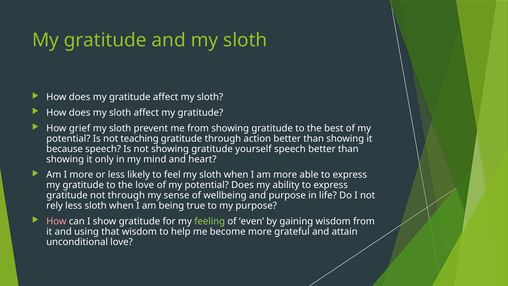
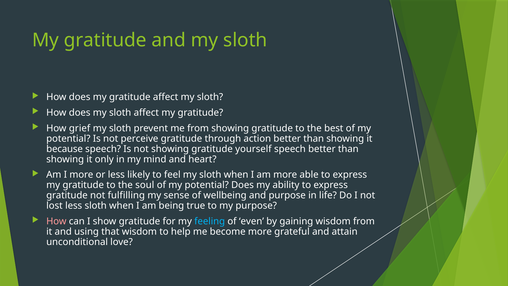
teaching: teaching -> perceive (140, 138)
the love: love -> soul (145, 185)
not through: through -> fulfilling (126, 195)
rely: rely -> lost (55, 206)
feeling colour: light green -> light blue (210, 221)
